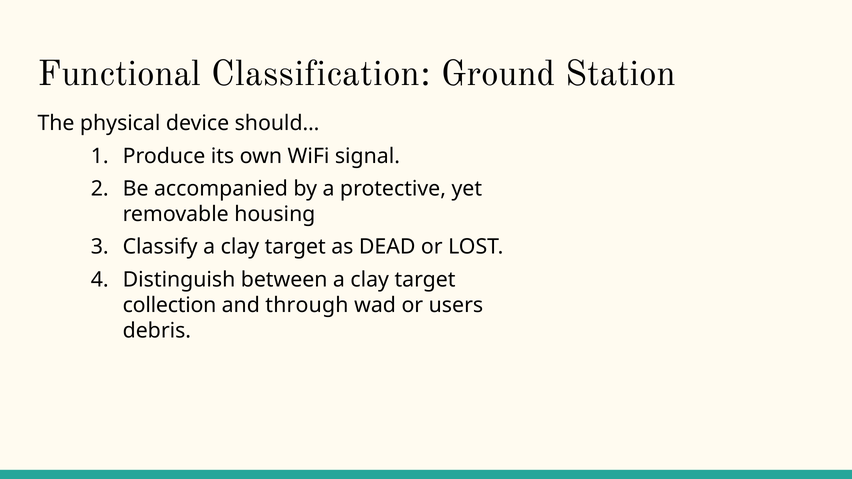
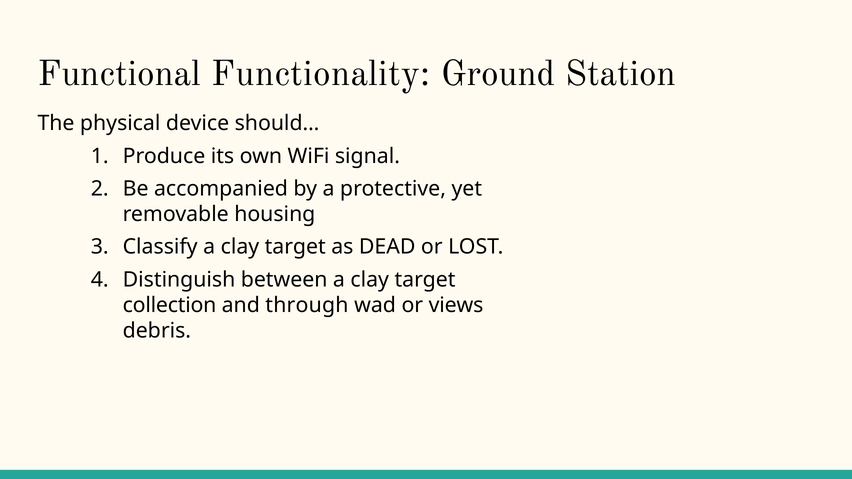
Classification: Classification -> Functionality (321, 74)
users: users -> views (456, 305)
